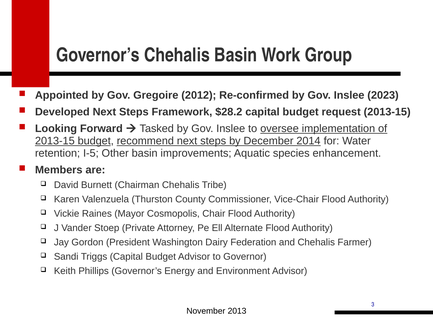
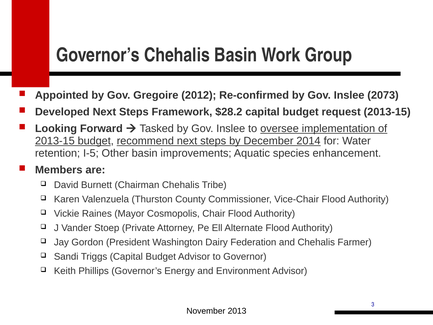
2023: 2023 -> 2073 (383, 95)
